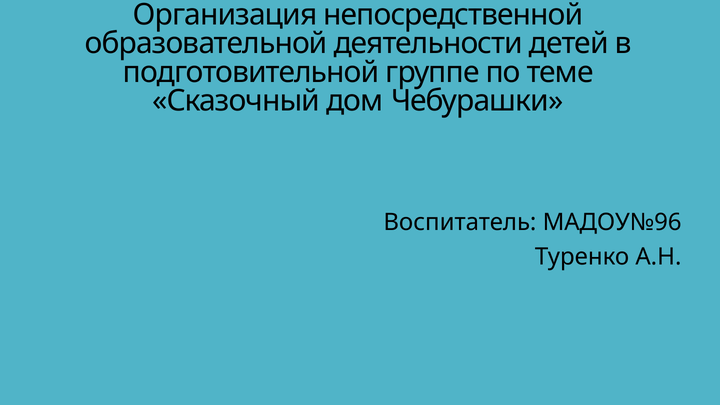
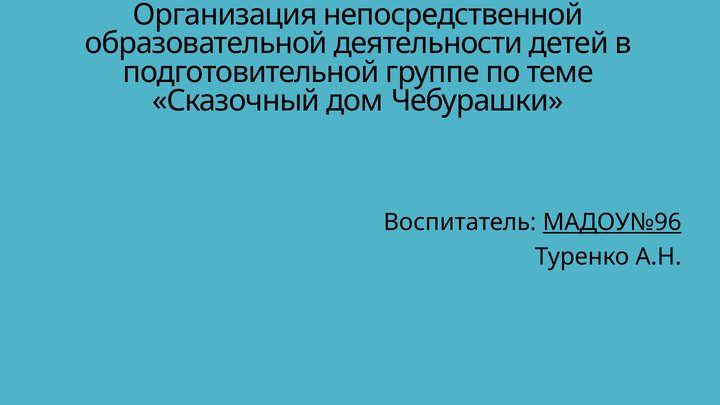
МАДОУ№96 underline: none -> present (612, 223)
